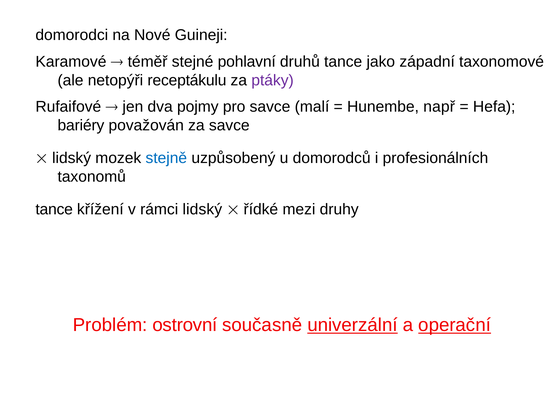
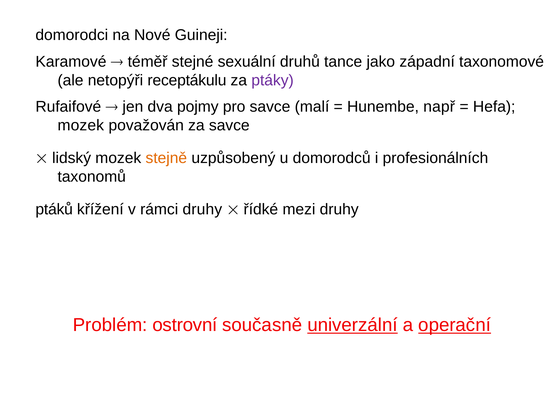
pohlavní: pohlavní -> sexuální (247, 62)
bariéry: bariéry -> mozek (81, 125)
stejně colour: blue -> orange (166, 158)
tance: tance -> ptáků (54, 209)
rámci lidský: lidský -> druhy (202, 209)
